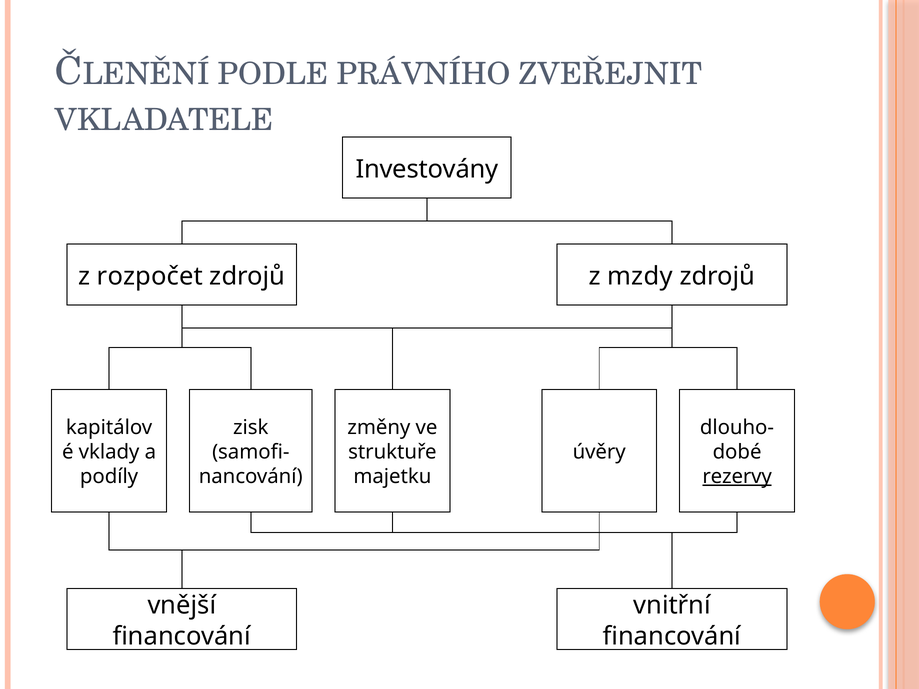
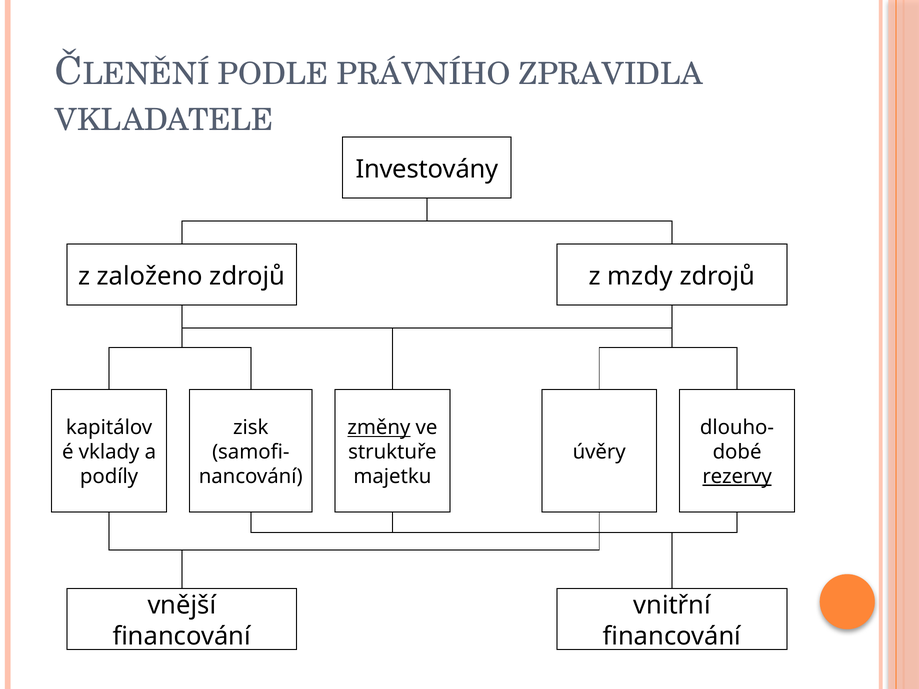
ZVEŘEJNIT: ZVEŘEJNIT -> ZPRAVIDLA (611, 74)
rozpočet: rozpočet -> založeno (150, 276)
změny underline: none -> present (379, 428)
